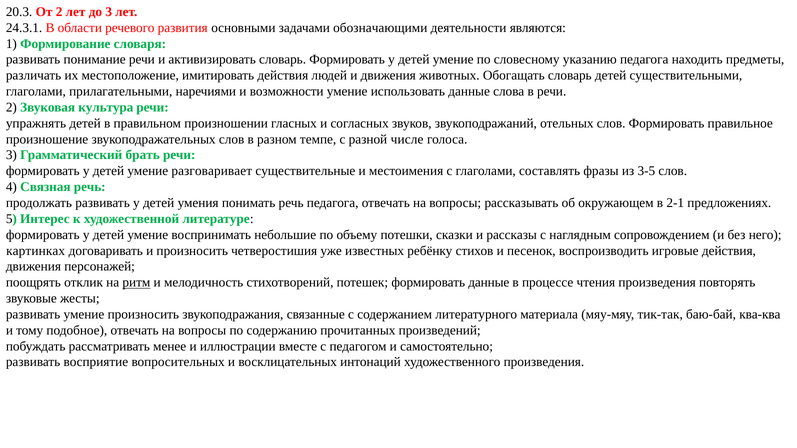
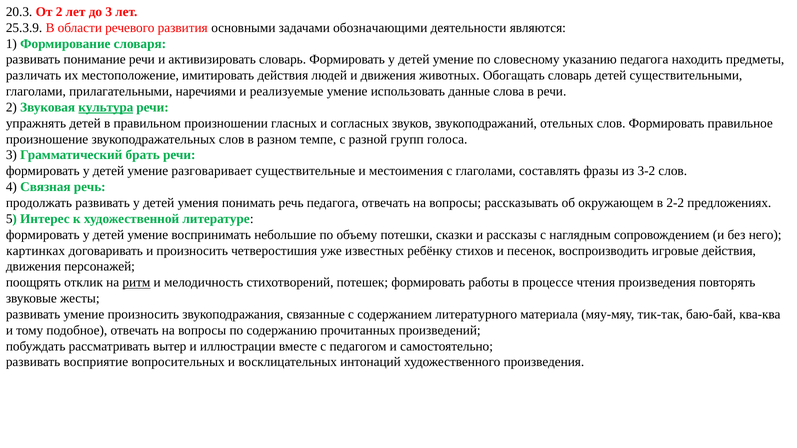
24.3.1: 24.3.1 -> 25.3.9 (24, 28)
возможности: возможности -> реализуемые (287, 91)
культура underline: none -> present (106, 107)
числе: числе -> групп (407, 139)
3-5: 3-5 -> 3-2 (646, 171)
2-1: 2-1 -> 2-2 (675, 203)
формировать данные: данные -> работы (489, 283)
менее: менее -> вытер (170, 346)
